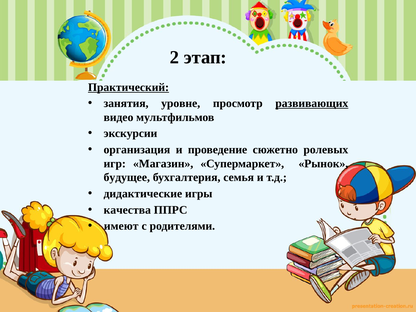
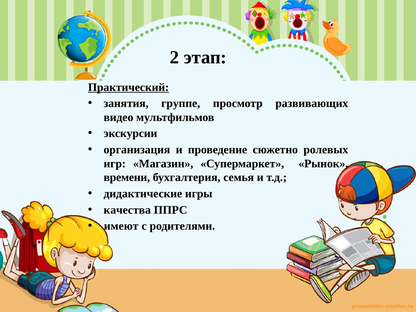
уровне: уровне -> группе (181, 103)
развивающих underline: present -> none (312, 103)
будущее: будущее -> времени (127, 177)
